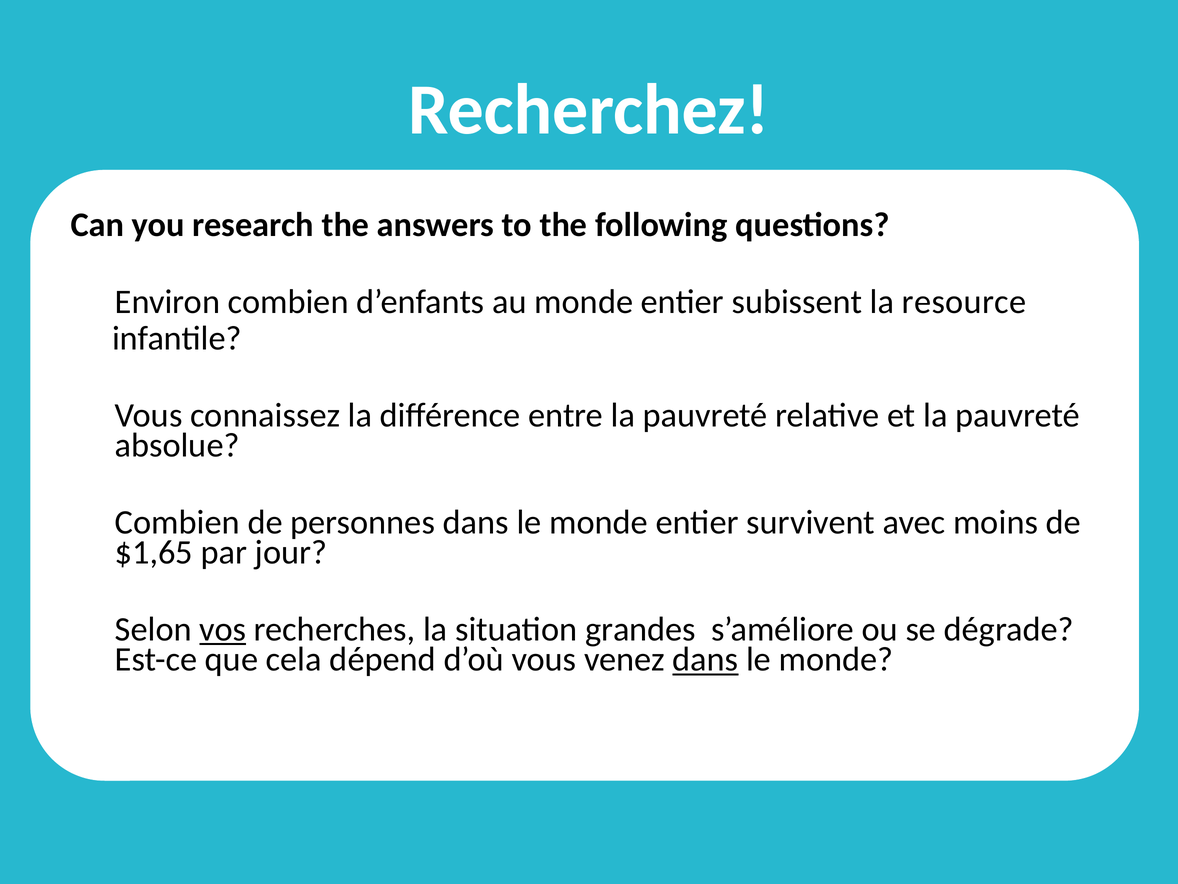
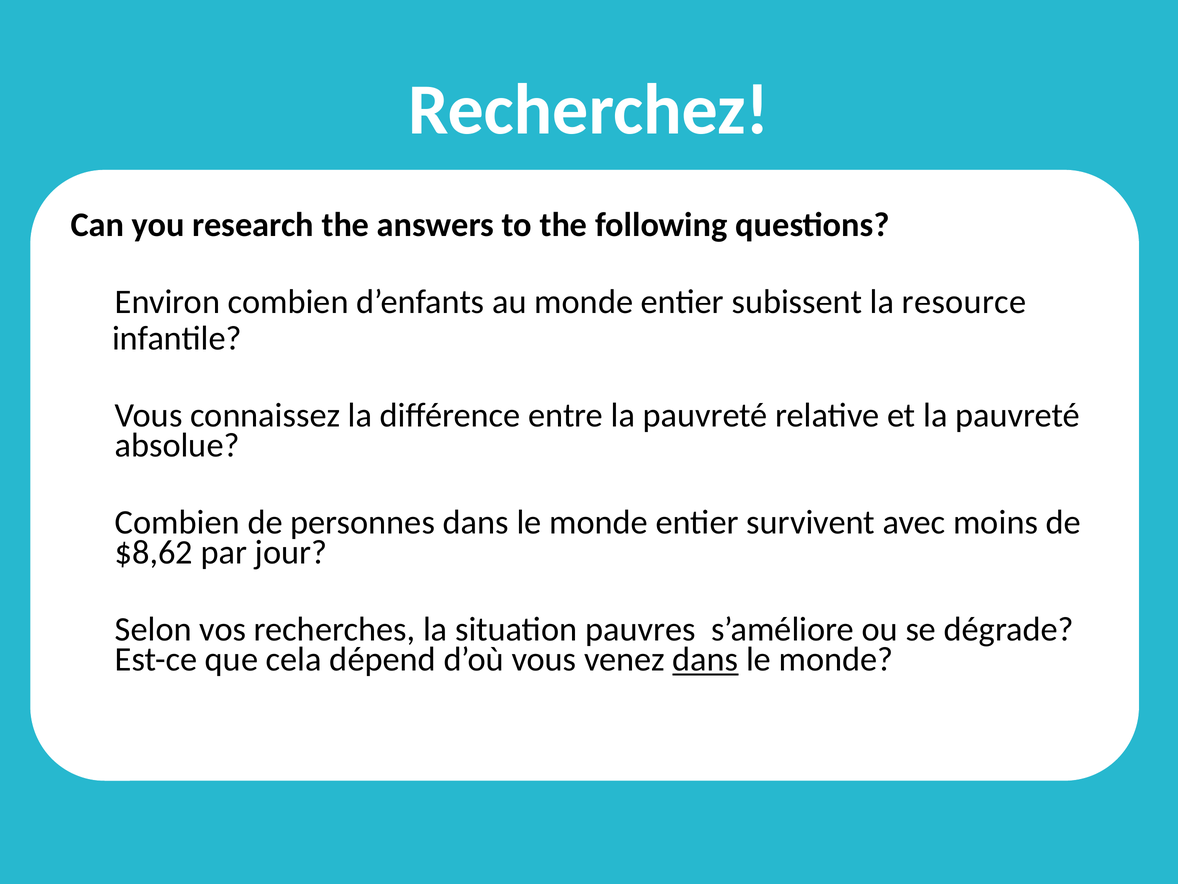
$1,65: $1,65 -> $8,62 (154, 552)
vos underline: present -> none (223, 629)
grandes: grandes -> pauvres (640, 629)
